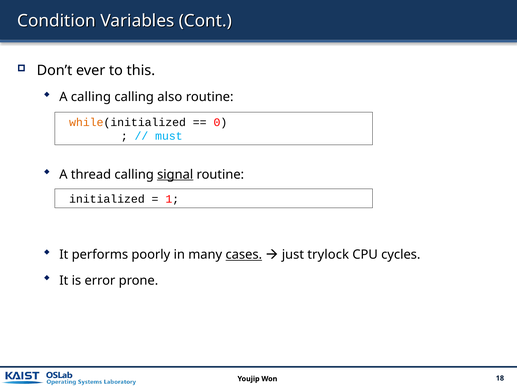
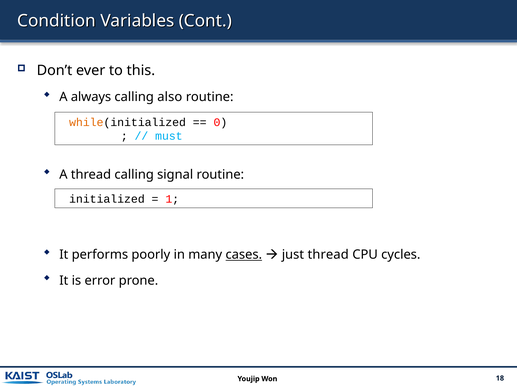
A calling: calling -> always (91, 97)
signal underline: present -> none (175, 175)
just trylock: trylock -> thread (328, 255)
